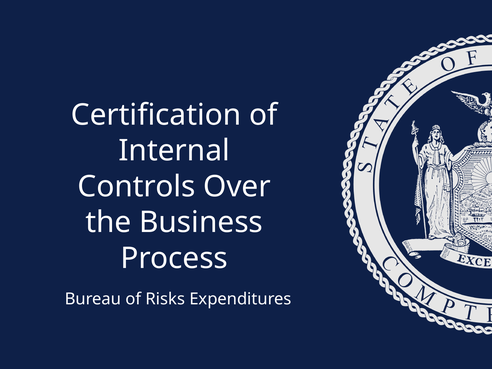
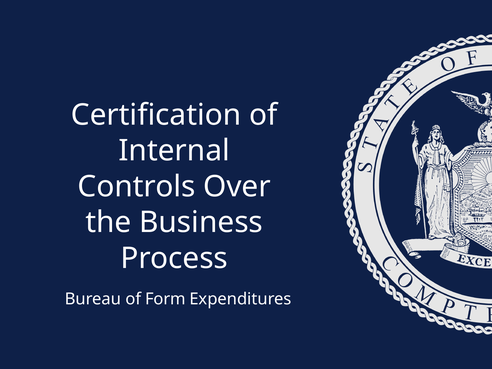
Risks: Risks -> Form (165, 299)
